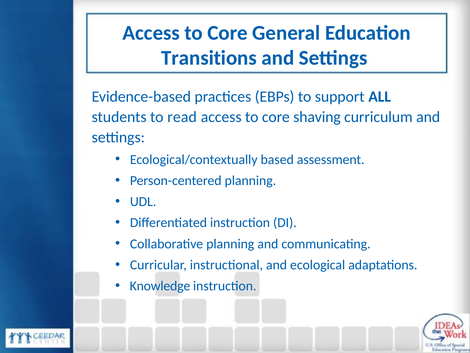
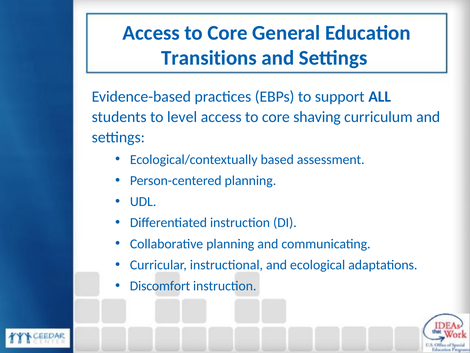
read: read -> level (182, 117)
Knowledge: Knowledge -> Discomfort (160, 286)
